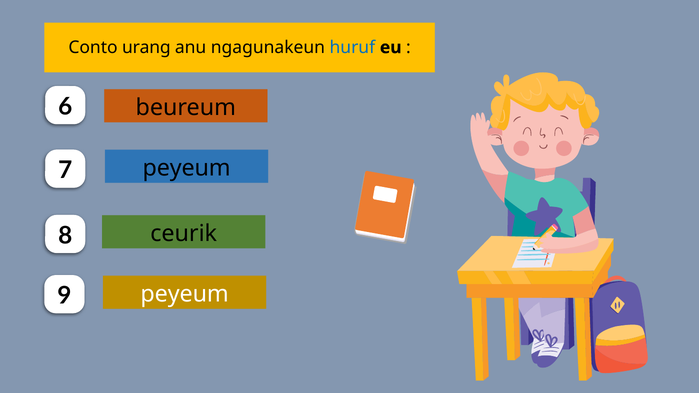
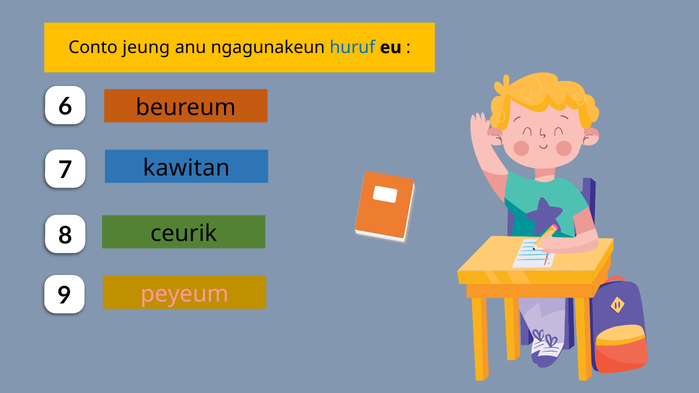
urang: urang -> jeung (146, 47)
peyeum: peyeum -> kawitan (186, 168)
peyeum colour: white -> pink (185, 294)
